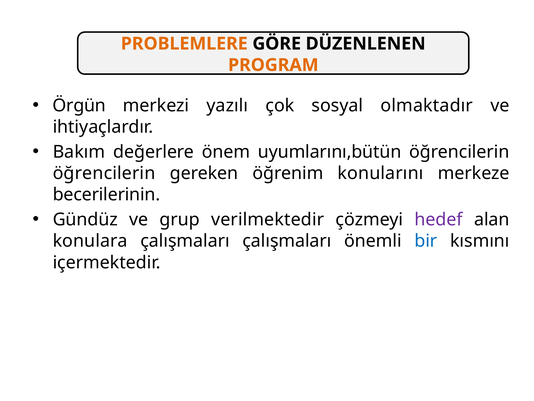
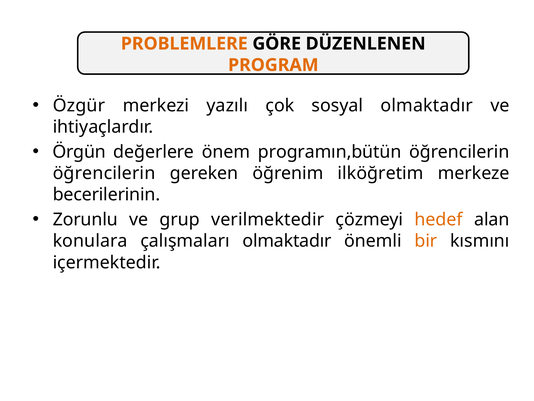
Örgün: Örgün -> Özgür (79, 106)
Bakım: Bakım -> Örgün (79, 152)
uyumlarını,bütün: uyumlarını,bütün -> programın,bütün (330, 152)
konularını: konularını -> ilköğretim (381, 173)
Gündüz: Gündüz -> Zorunlu (85, 219)
hedef colour: purple -> orange (439, 219)
çalışmaları çalışmaları: çalışmaları -> olmaktadır (287, 241)
bir colour: blue -> orange (426, 241)
